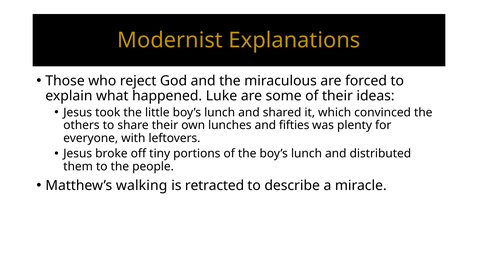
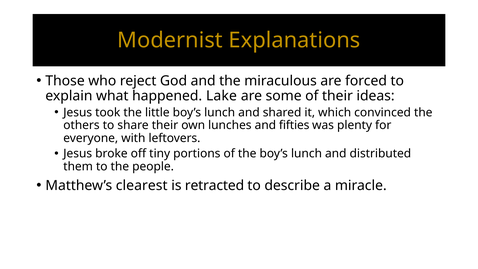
Luke: Luke -> Lake (221, 96)
walking: walking -> clearest (142, 185)
